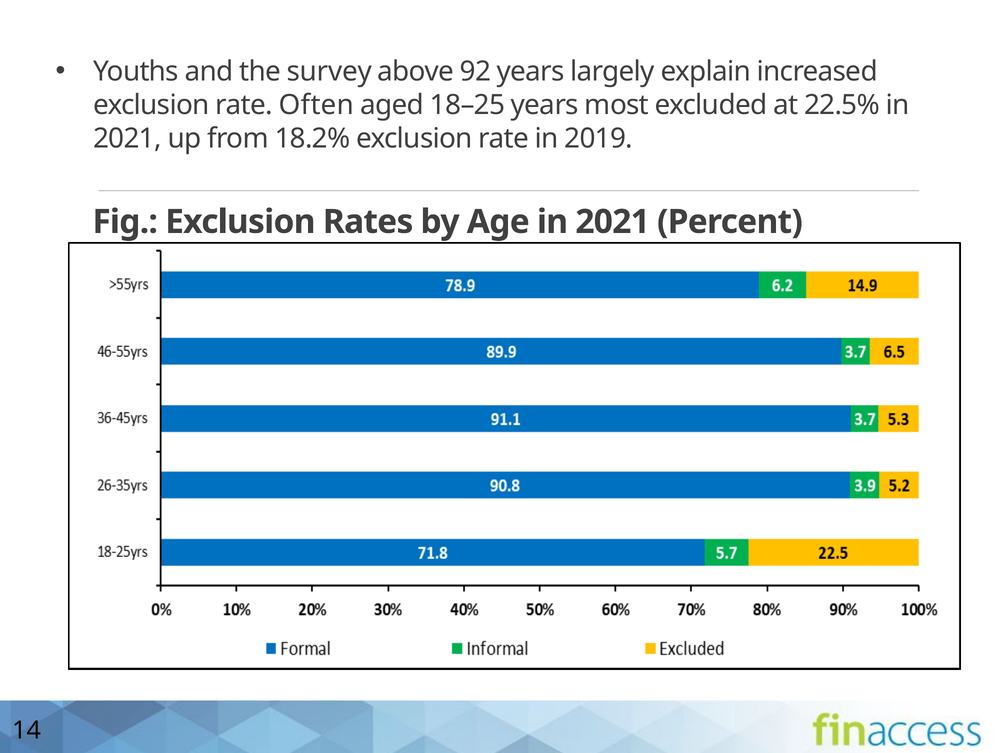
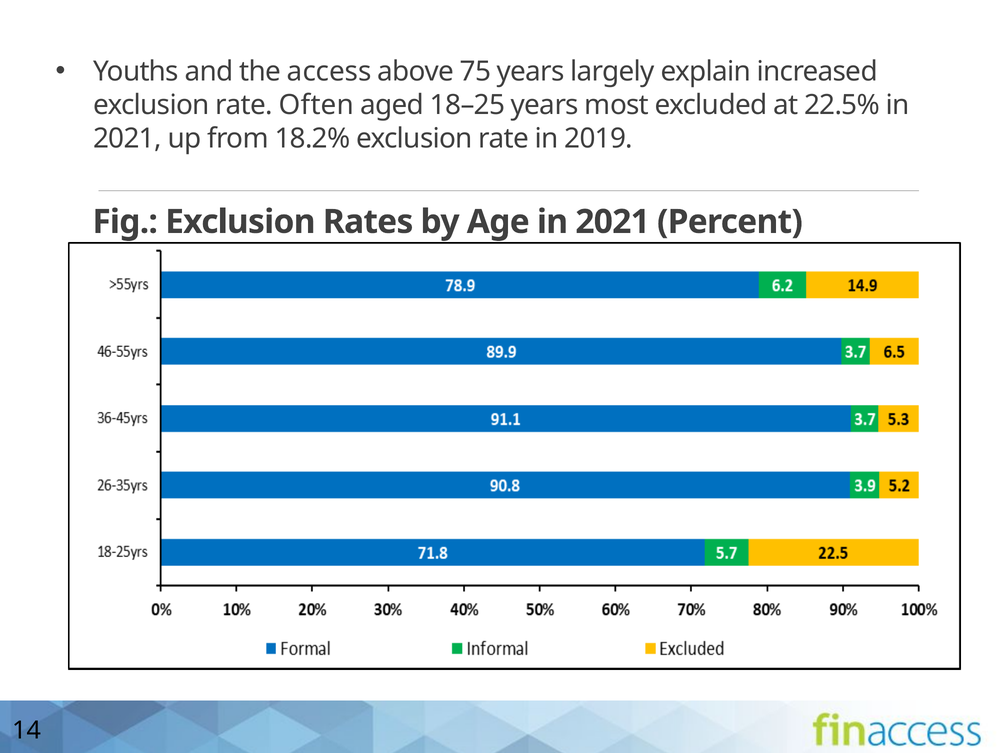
survey: survey -> access (329, 71)
92: 92 -> 75 (475, 71)
